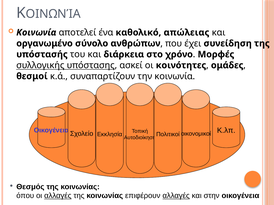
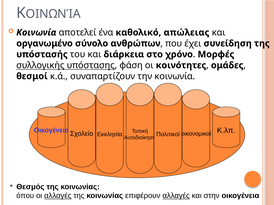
ασκεί: ασκεί -> φάση (131, 65)
